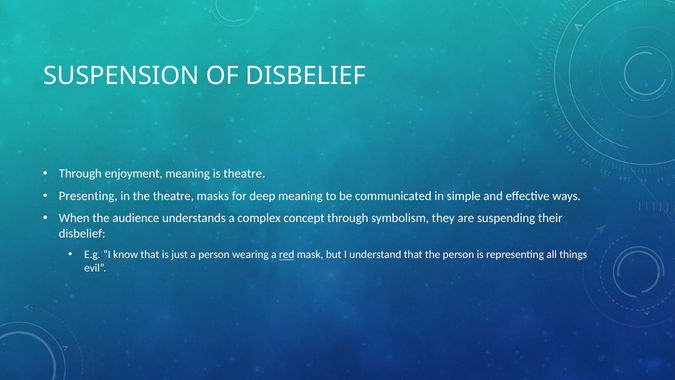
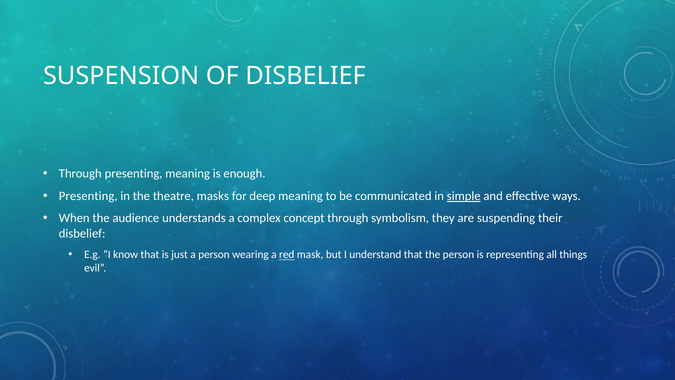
Through enjoyment: enjoyment -> presenting (134, 174)
is theatre: theatre -> enough (244, 174)
simple underline: none -> present (464, 196)
